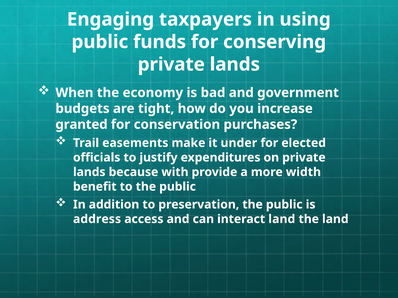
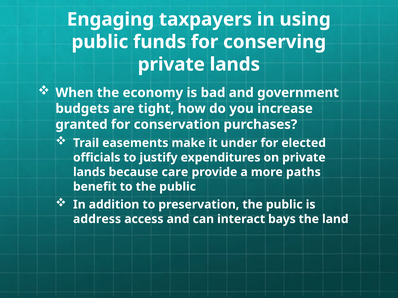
with: with -> care (175, 172)
width: width -> paths (303, 172)
interact land: land -> bays (282, 219)
